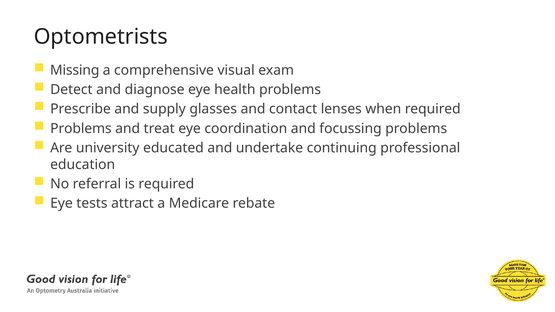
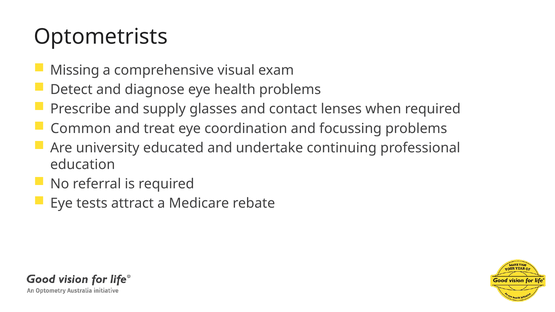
Problems: Problems -> Common (81, 129)
